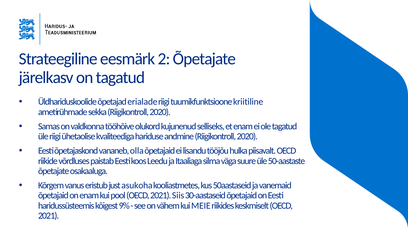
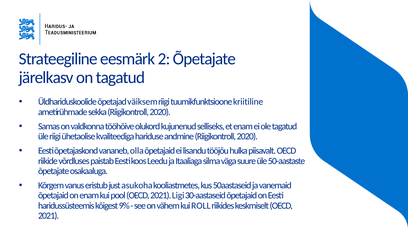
erialade: erialade -> väiksem (142, 102)
Siis: Siis -> Ligi (178, 195)
MEIE: MEIE -> ROLL (201, 205)
